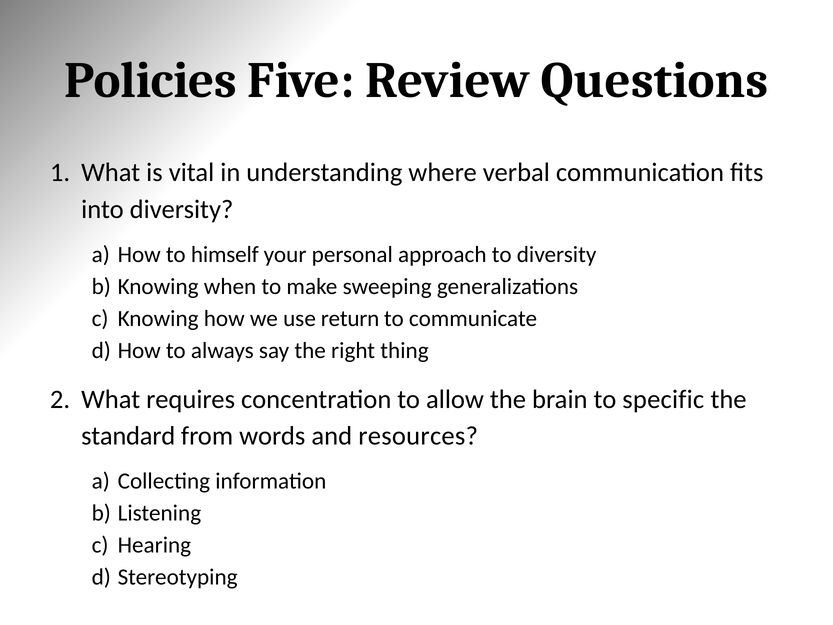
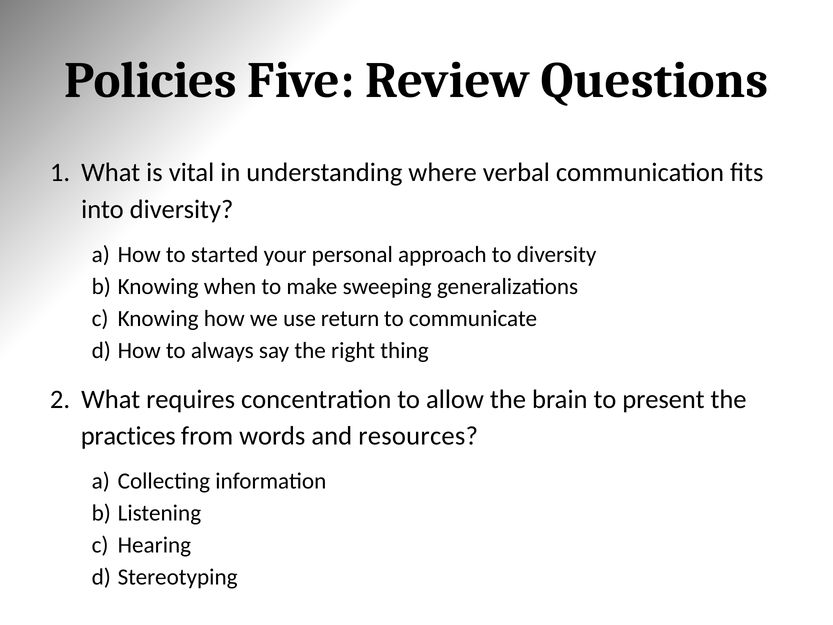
himself: himself -> started (225, 255)
specific: specific -> present (663, 399)
standard: standard -> practices (128, 436)
